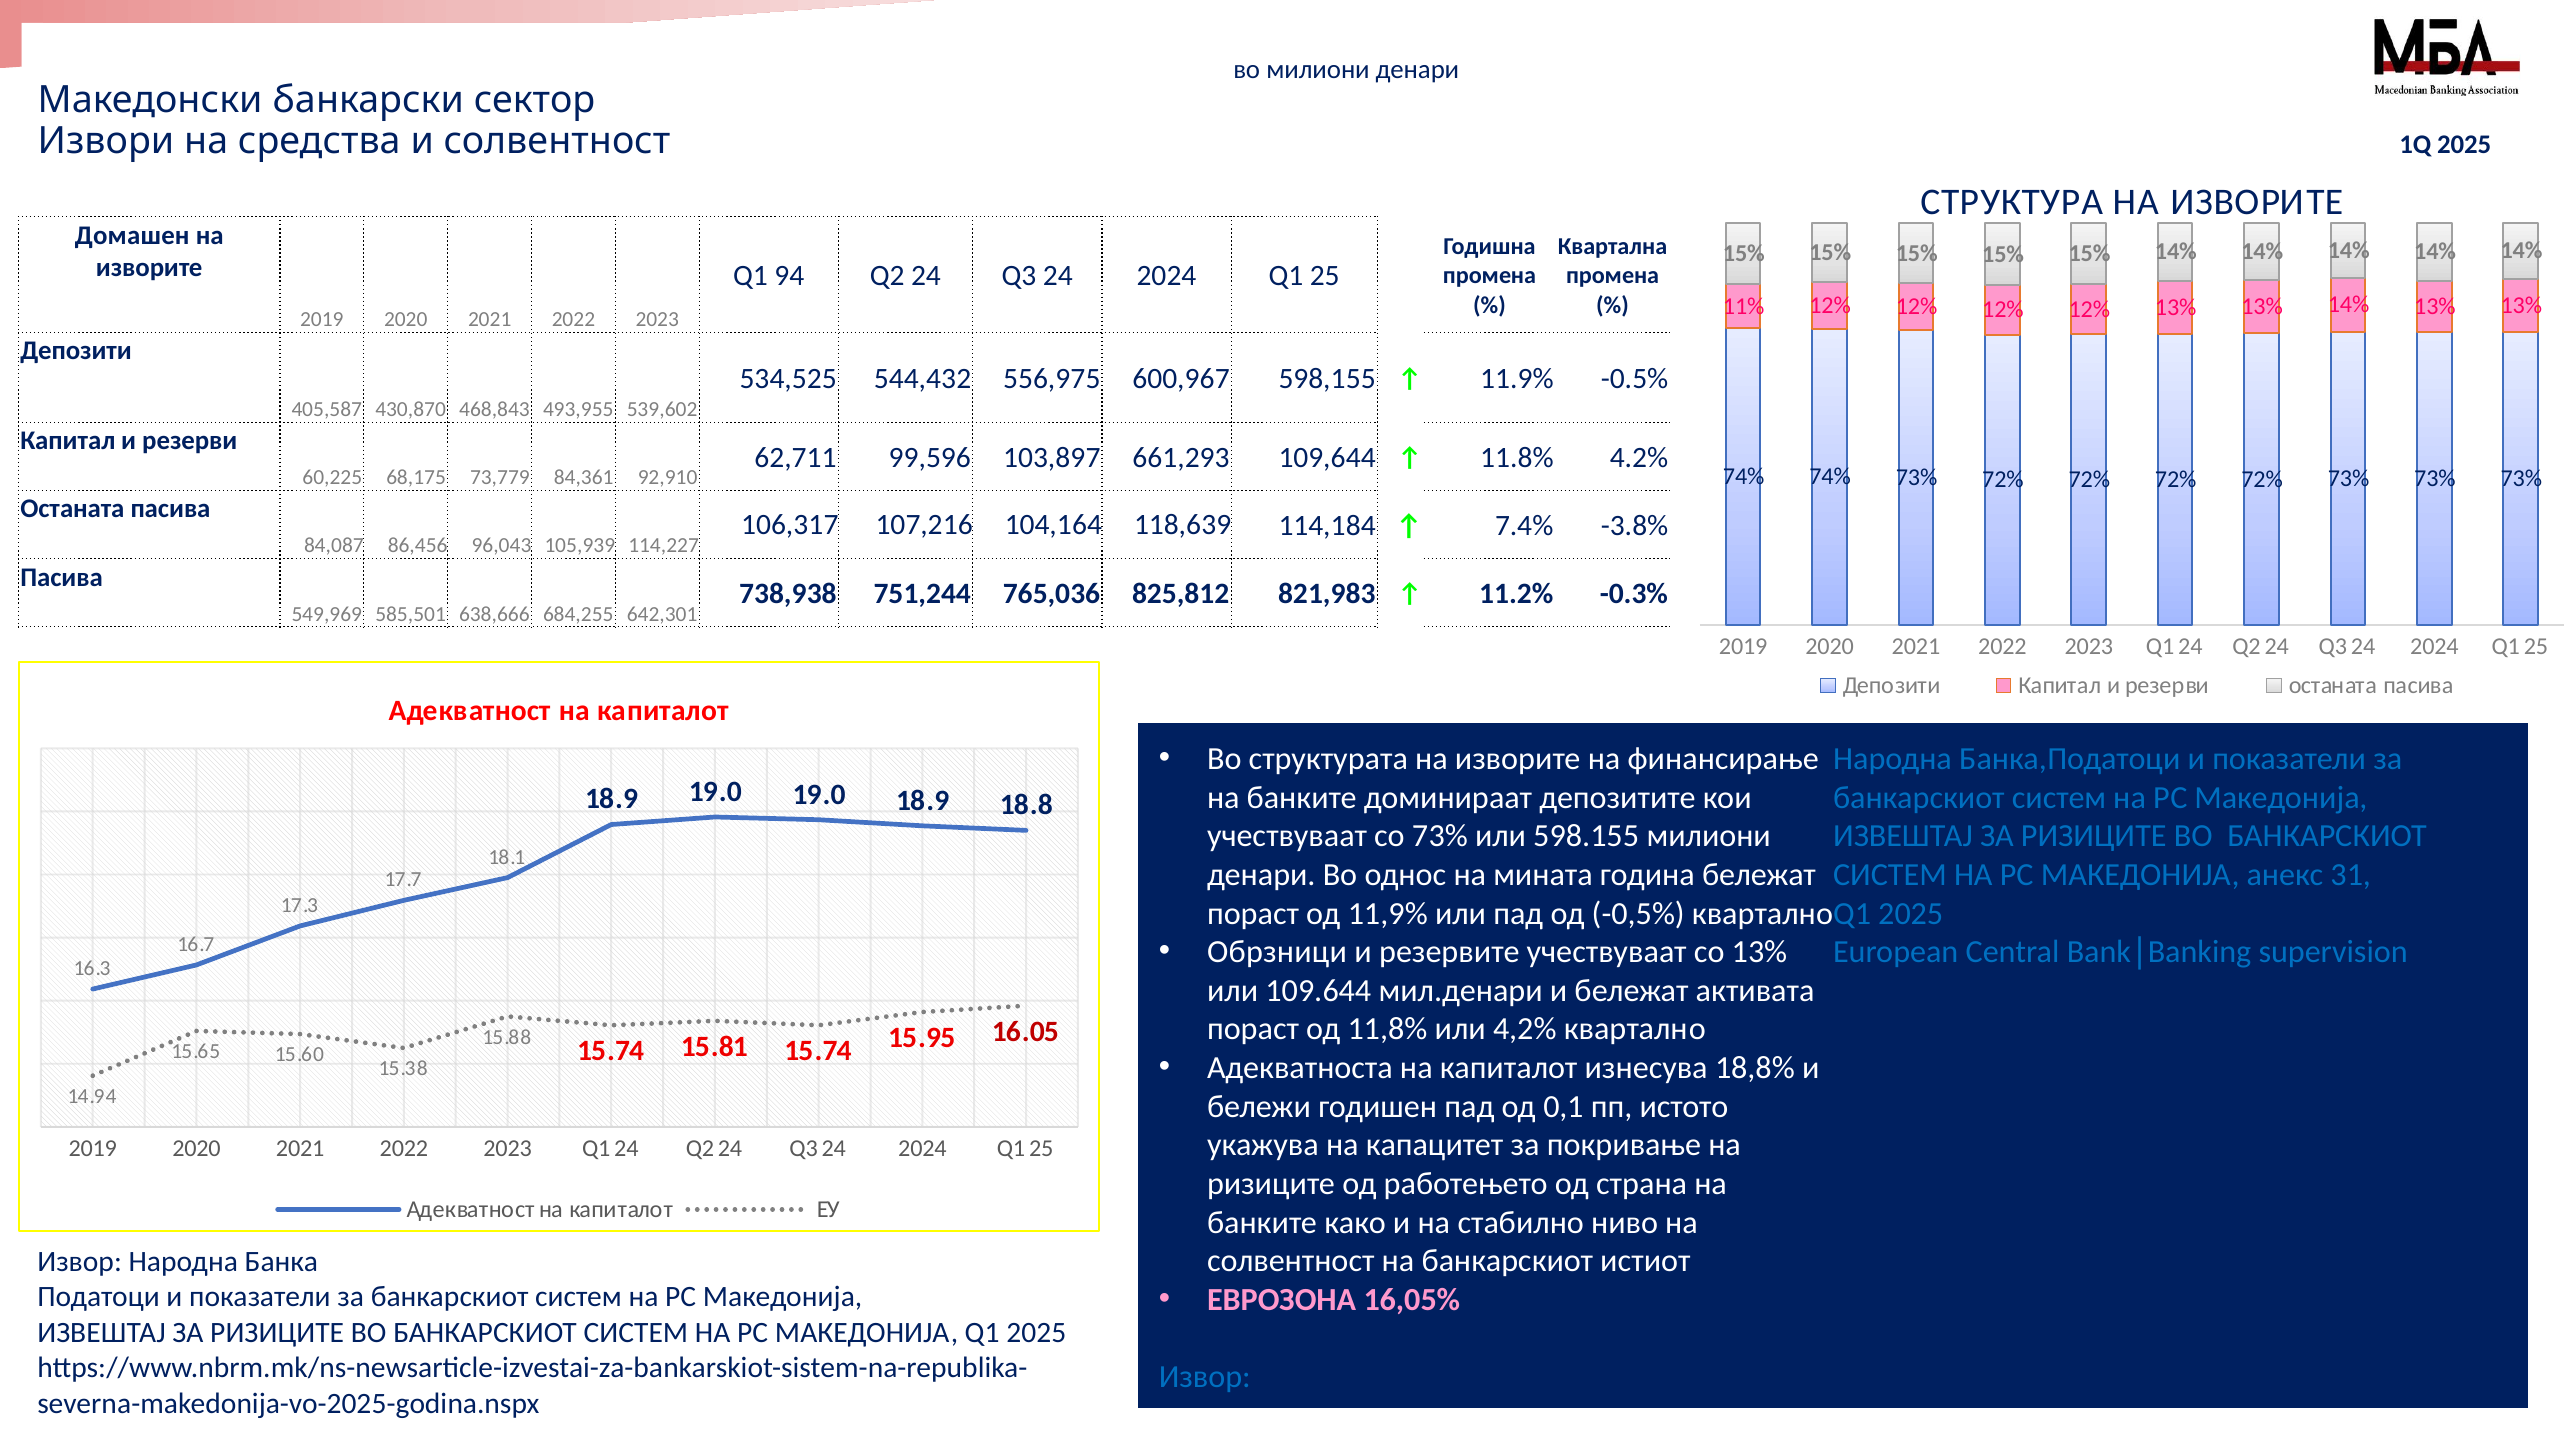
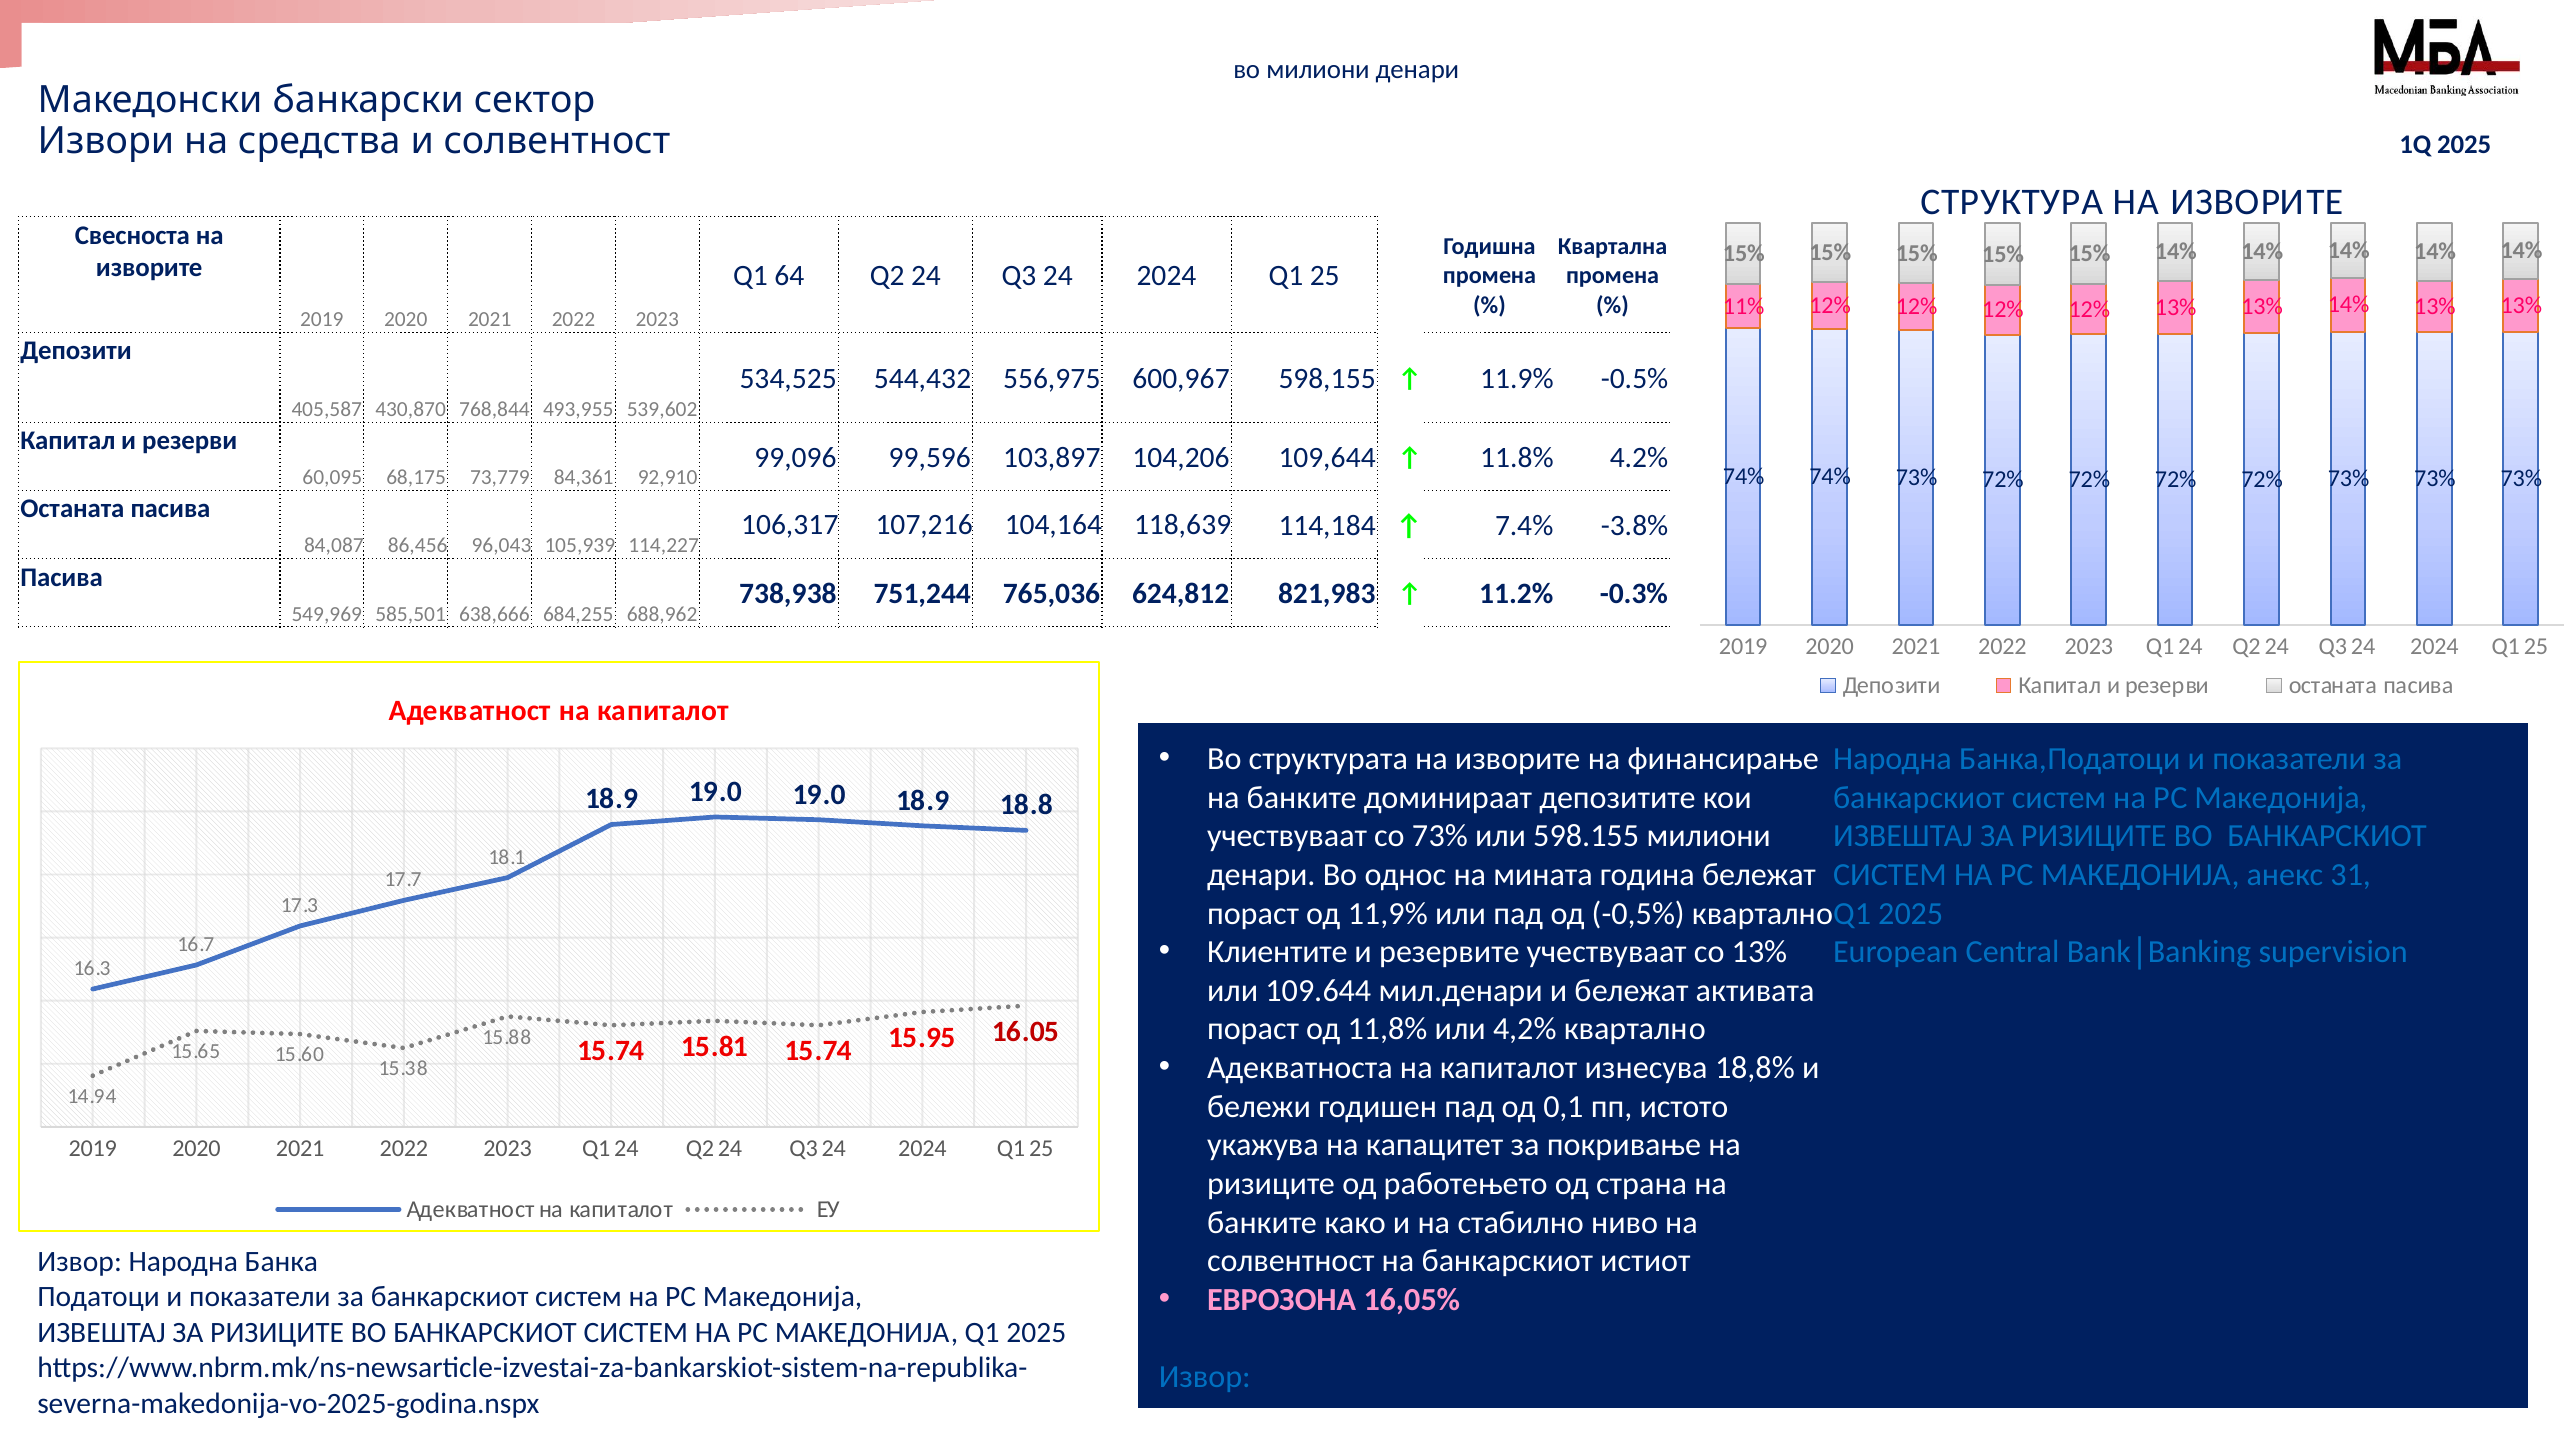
Домашен: Домашен -> Свесноста (132, 235)
94: 94 -> 64 (789, 276)
468,843: 468,843 -> 768,844 (494, 410)
62,711: 62,711 -> 99,096 (795, 458)
661,293: 661,293 -> 104,206 (1181, 458)
60,225: 60,225 -> 60,095 (332, 478)
825,812: 825,812 -> 624,812 (1181, 594)
642,301: 642,301 -> 688,962 (662, 614)
Обрзници: Обрзници -> Клиентите (1277, 952)
